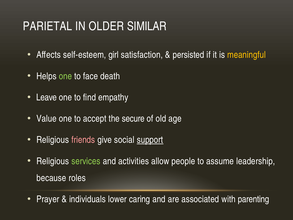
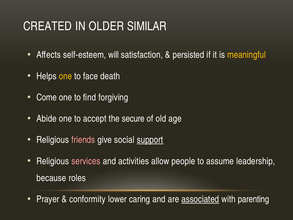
PARIETAL: PARIETAL -> CREATED (47, 26)
girl: girl -> will (114, 55)
one colour: light green -> yellow (65, 76)
Leave: Leave -> Come (47, 97)
empathy: empathy -> forgiving (113, 97)
Value: Value -> Abide (46, 119)
services colour: light green -> pink (86, 161)
individuals: individuals -> conformity (87, 199)
associated underline: none -> present (200, 199)
